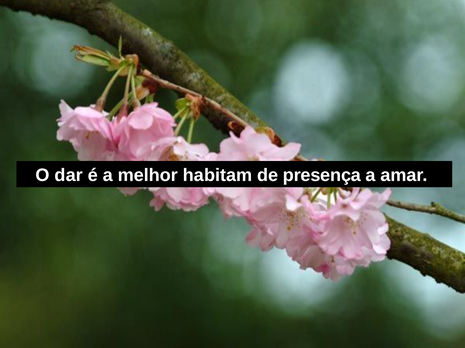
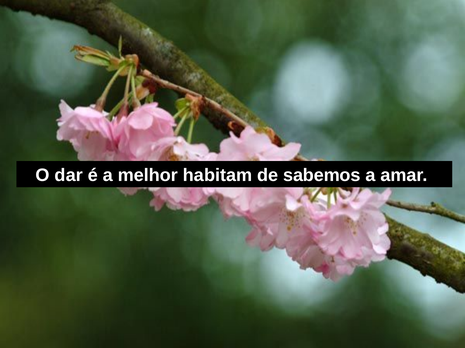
presença: presença -> sabemos (322, 176)
